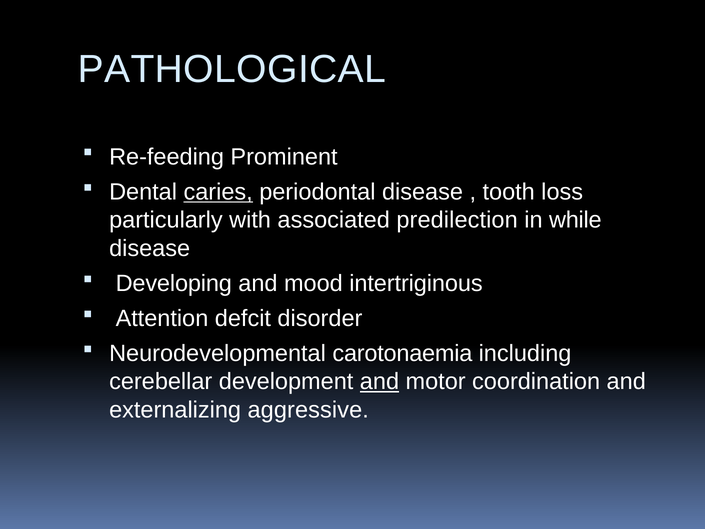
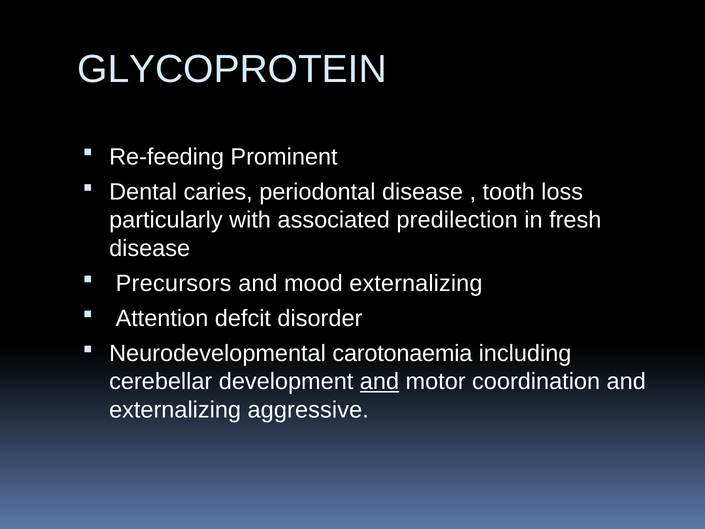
PATHOLOGICAL: PATHOLOGICAL -> GLYCOPROTEIN (232, 69)
caries underline: present -> none (218, 192)
while: while -> fresh (575, 220)
Developing: Developing -> Precursors (174, 283)
mood intertriginous: intertriginous -> externalizing (416, 283)
